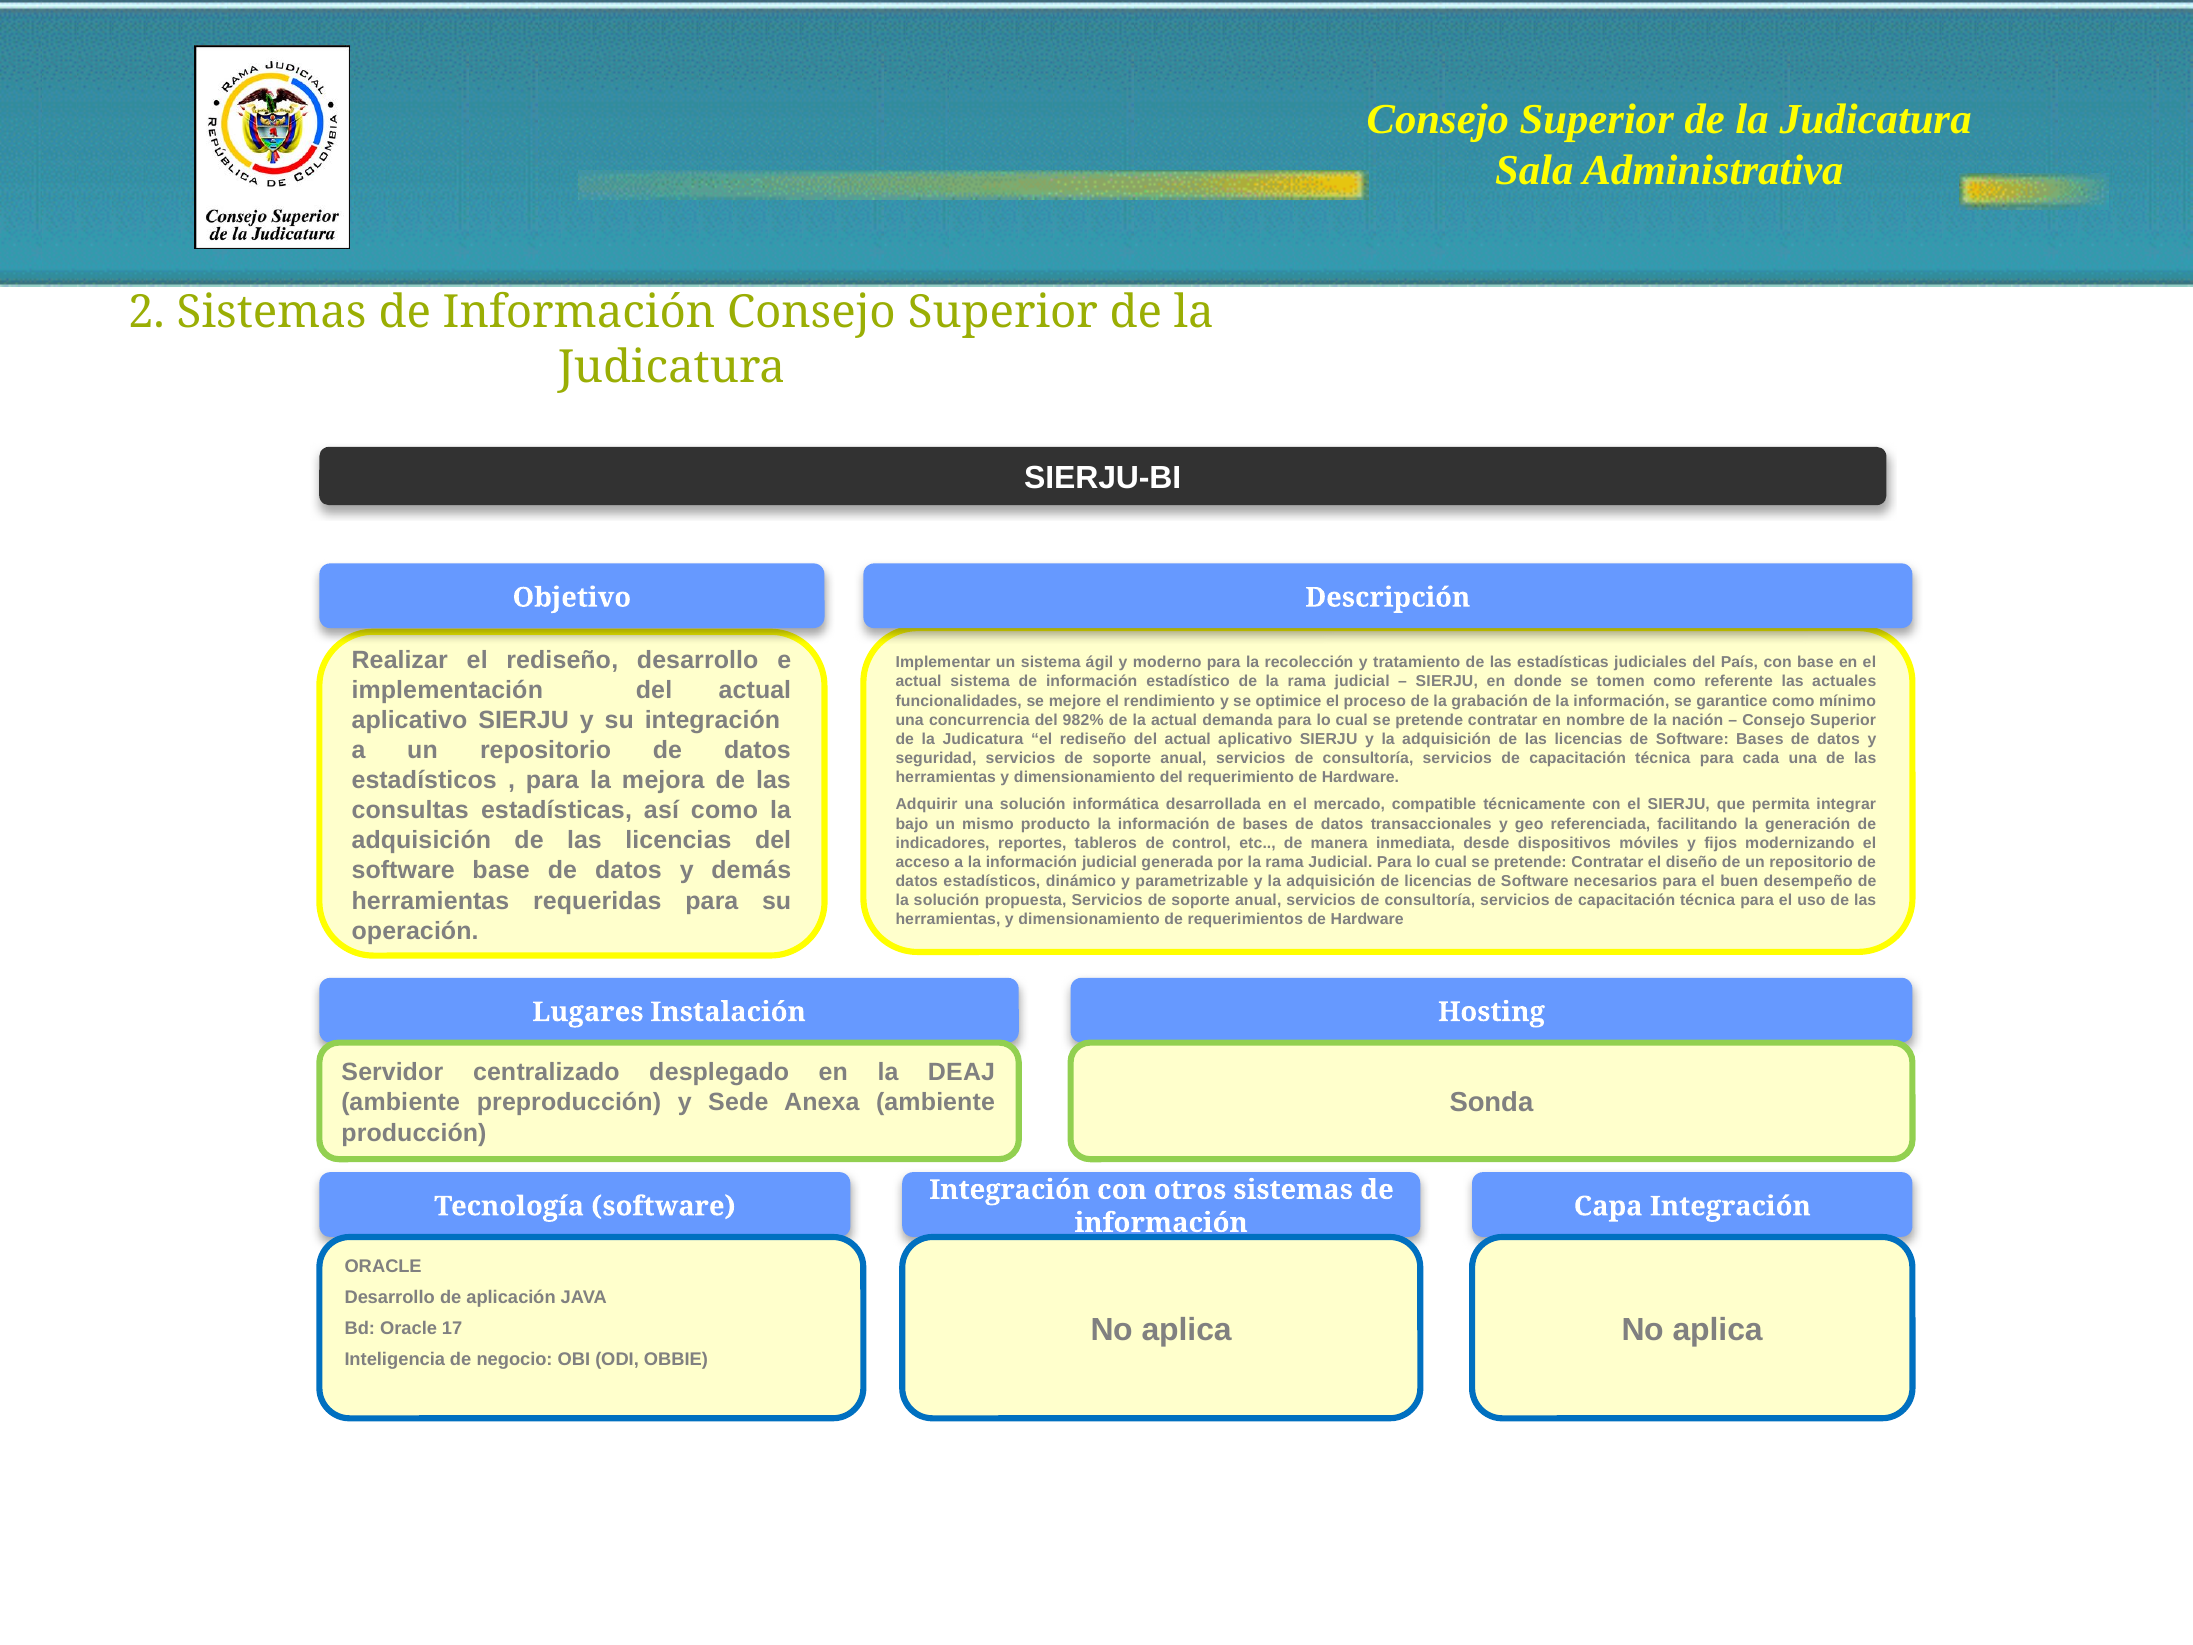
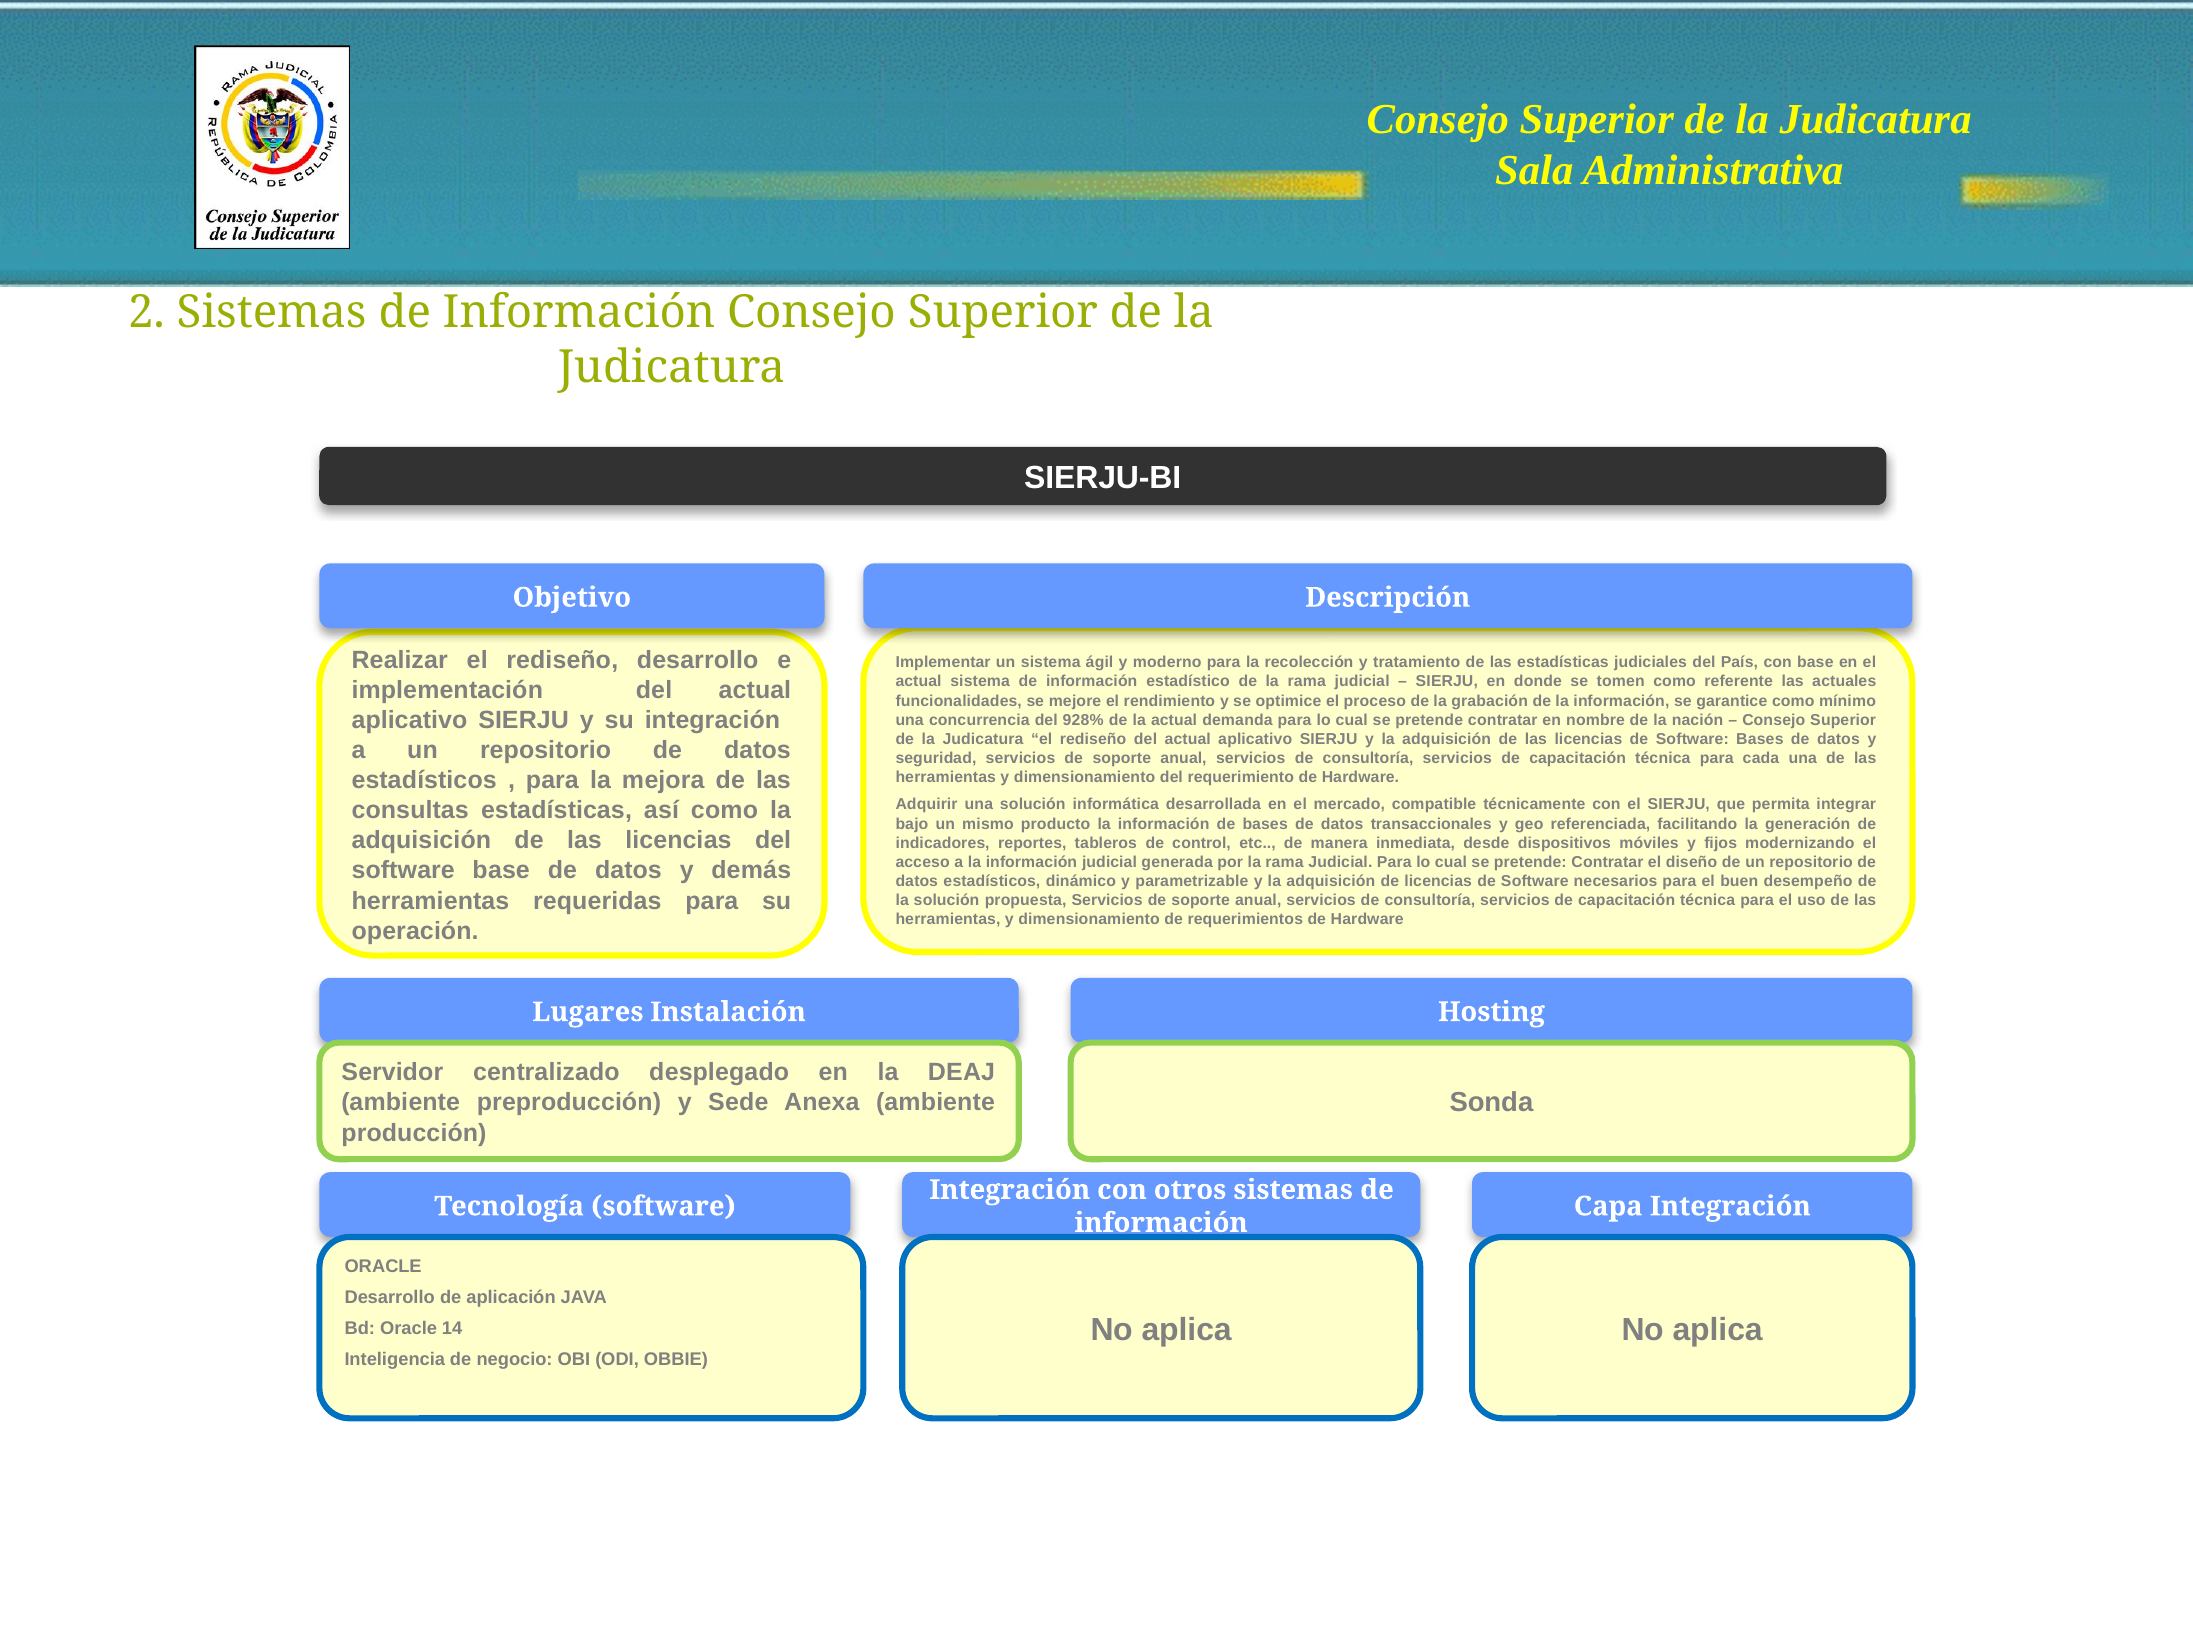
982%: 982% -> 928% (1083, 720)
17: 17 -> 14 (452, 1329)
